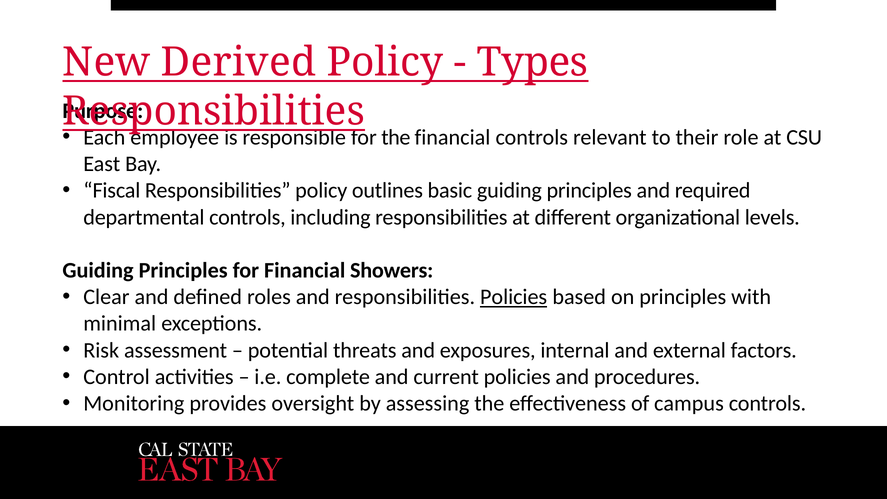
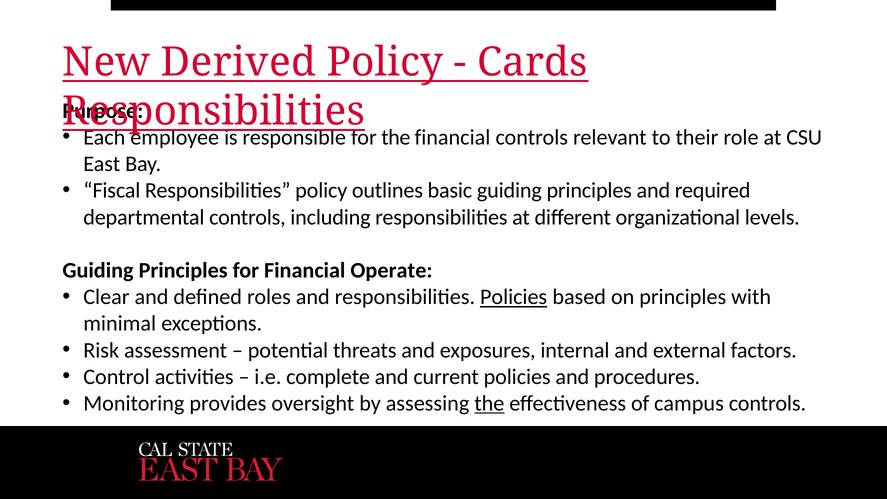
Types: Types -> Cards (532, 63)
Showers: Showers -> Operate (392, 270)
the underline: none -> present (489, 403)
